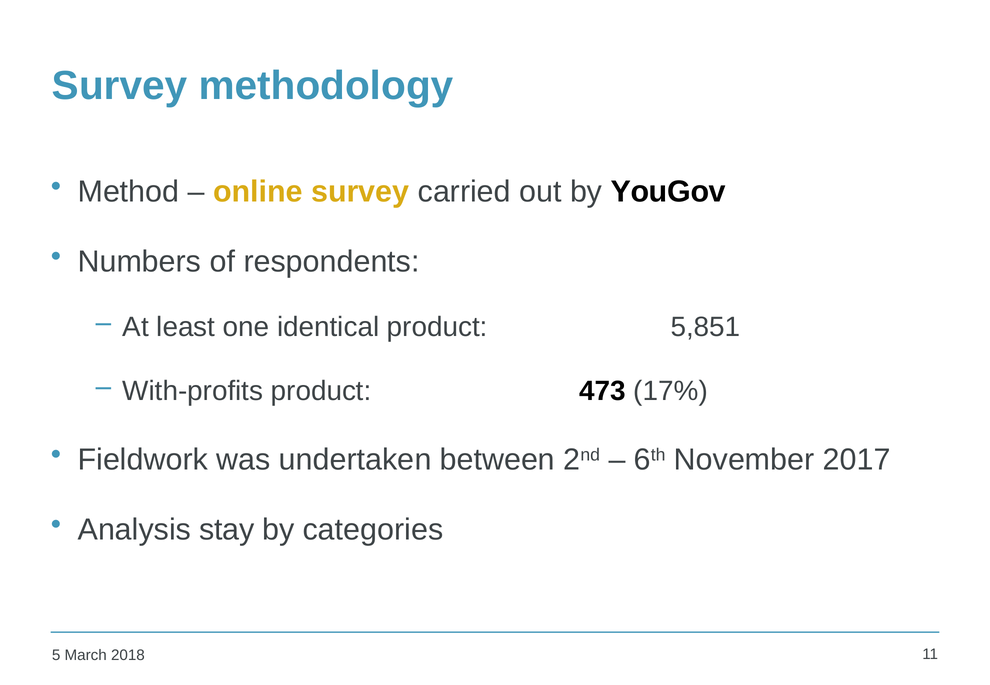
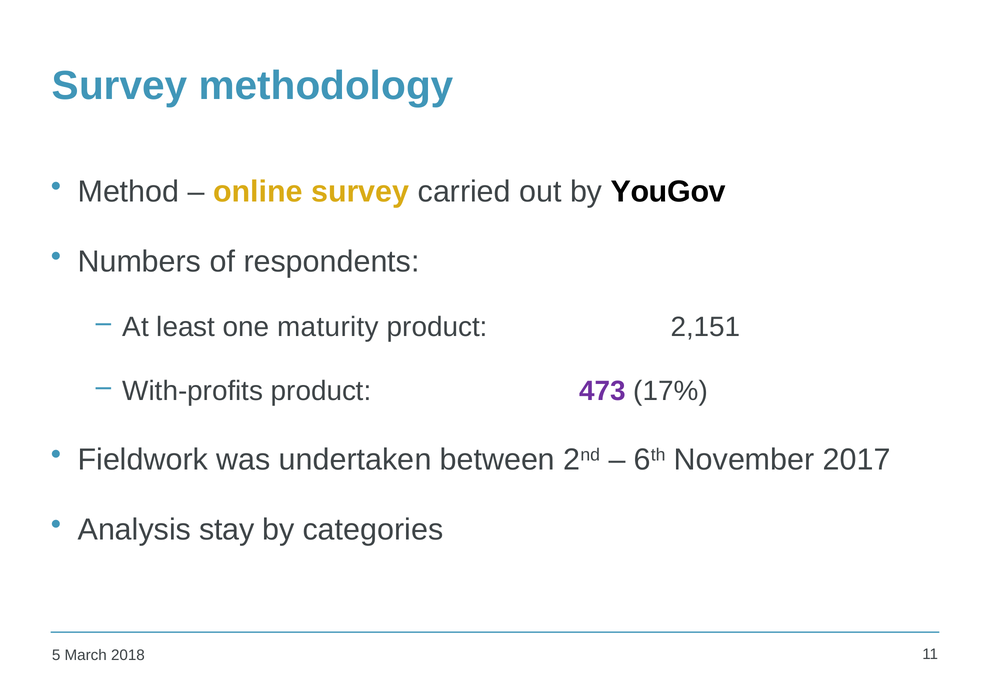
identical: identical -> maturity (328, 327)
5,851: 5,851 -> 2,151 (706, 327)
473 colour: black -> purple (603, 391)
